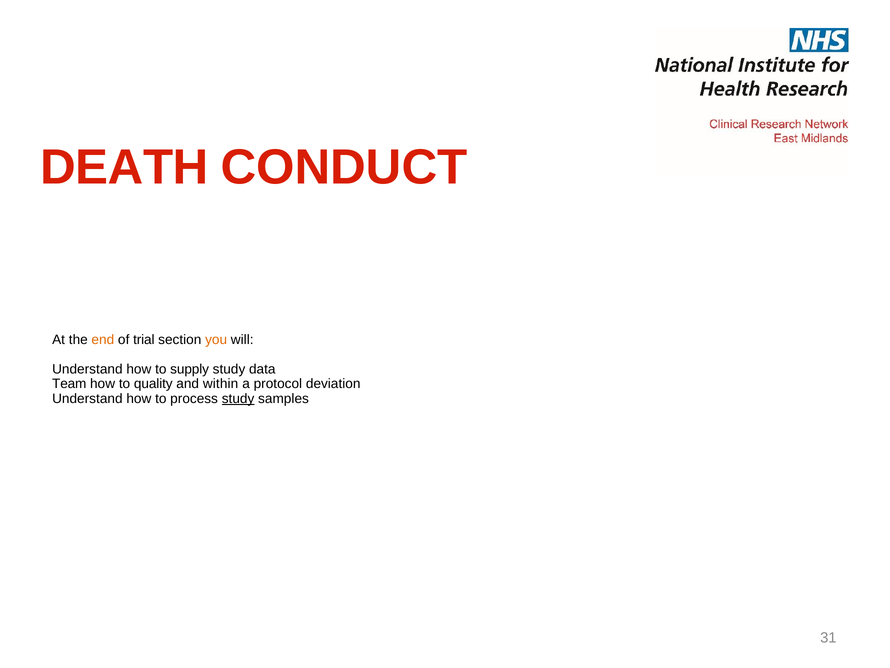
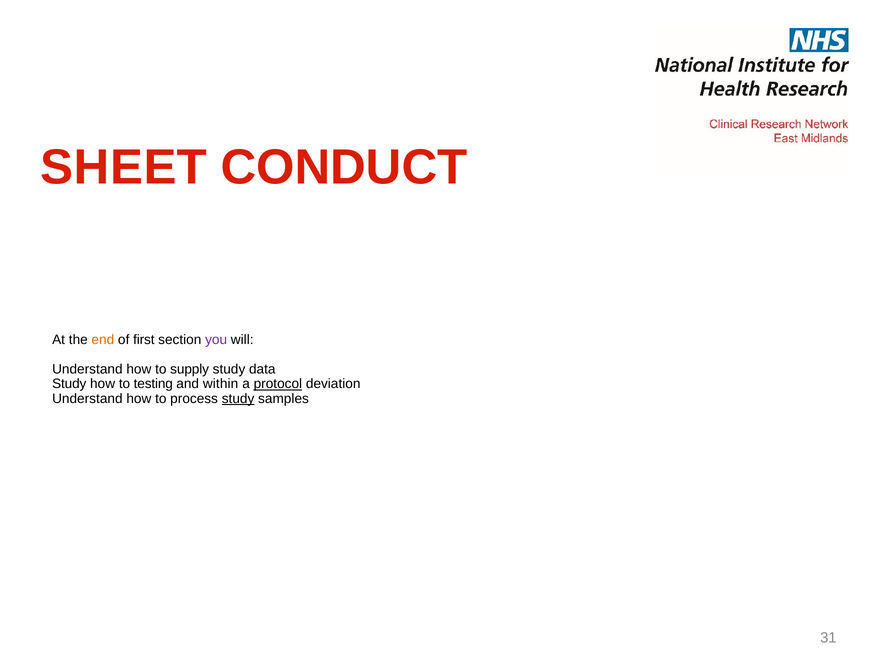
DEATH: DEATH -> SHEET (124, 167)
trial: trial -> first (144, 340)
you colour: orange -> purple (216, 340)
Team: Team -> Study (69, 384)
quality: quality -> testing (153, 384)
protocol underline: none -> present (278, 384)
